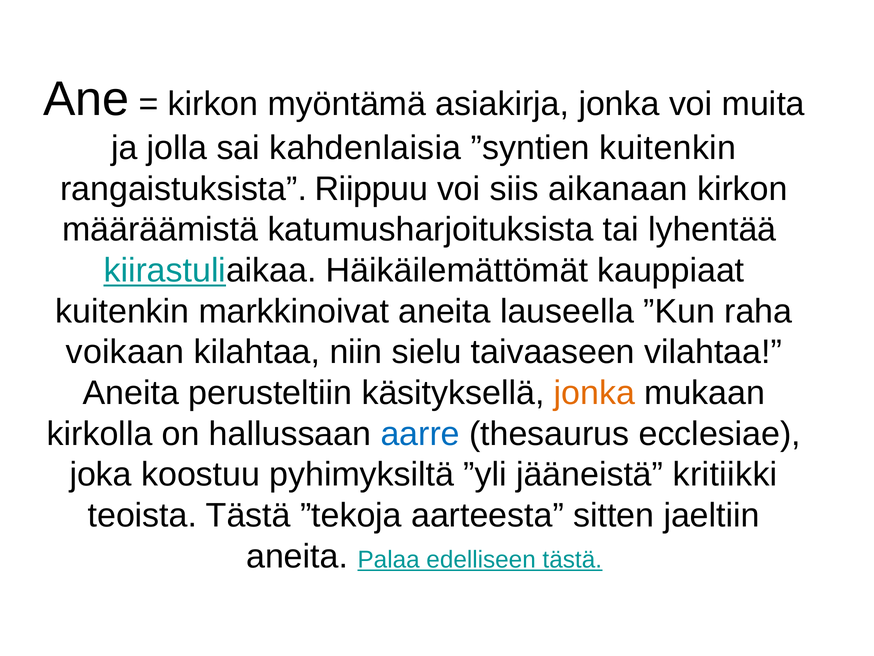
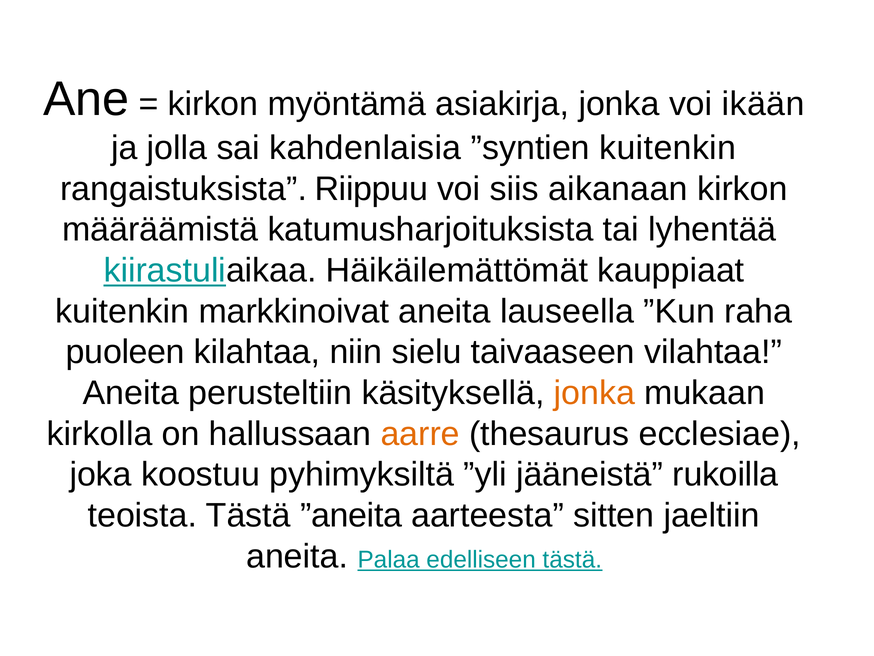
muita: muita -> ikään (763, 104)
voikaan: voikaan -> puoleen (125, 352)
aarre colour: blue -> orange (420, 434)
kritiikki: kritiikki -> rukoilla (725, 474)
”tekoja: ”tekoja -> ”aneita (351, 515)
